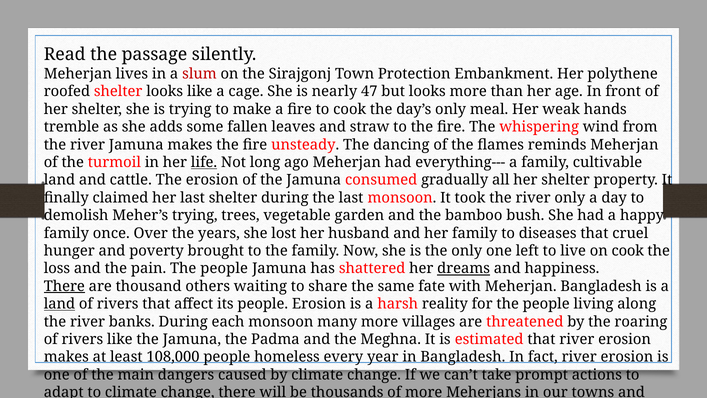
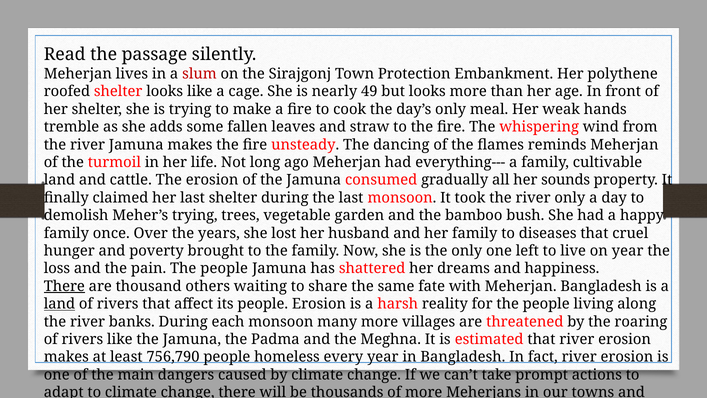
47: 47 -> 49 (369, 92)
life underline: present -> none (204, 162)
all her shelter: shelter -> sounds (566, 180)
on cook: cook -> year (628, 251)
dreams underline: present -> none (464, 268)
108,000: 108,000 -> 756,790 (173, 357)
